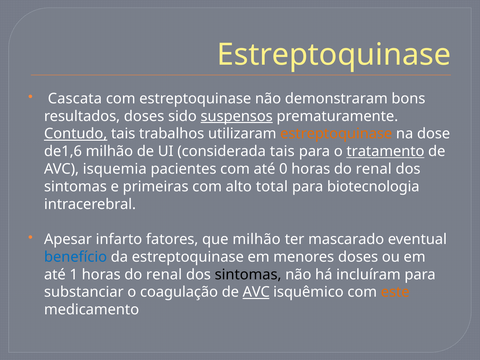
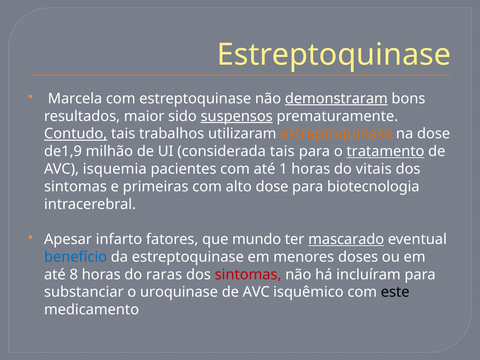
Cascata: Cascata -> Marcela (75, 99)
demonstraram underline: none -> present (336, 99)
resultados doses: doses -> maior (144, 116)
de1,6: de1,6 -> de1,9 (63, 151)
0: 0 -> 1 (283, 169)
renal: renal -> vitais (374, 169)
alto total: total -> dose (272, 187)
que milhão: milhão -> mundo (257, 239)
mascarado underline: none -> present (346, 239)
1: 1 -> 8 (74, 275)
renal: renal -> raras (164, 275)
sintomas colour: black -> red (248, 275)
coagulação: coagulação -> uroquinase (179, 292)
AVC underline: present -> none (256, 292)
este colour: orange -> black (395, 292)
